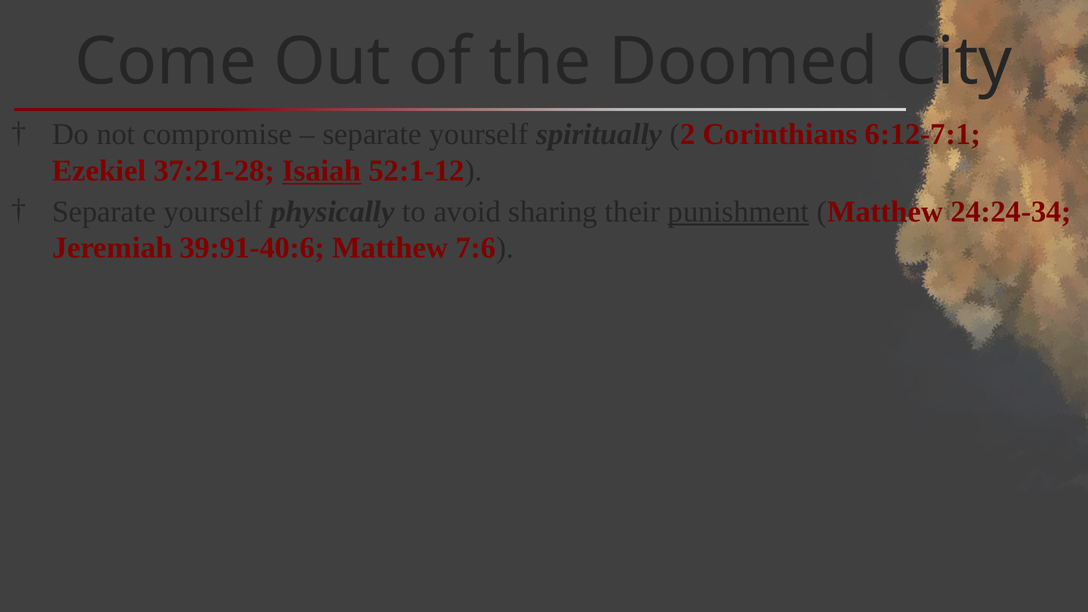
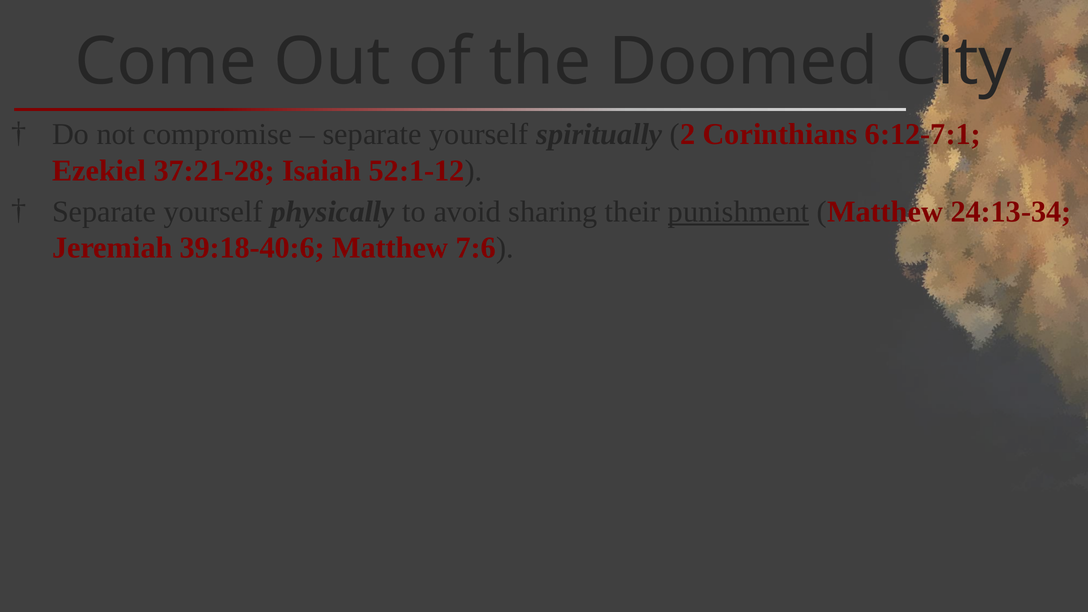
Isaiah underline: present -> none (322, 171)
24:24-34: 24:24-34 -> 24:13-34 (1011, 212)
39:91-40:6: 39:91-40:6 -> 39:18-40:6 (252, 248)
